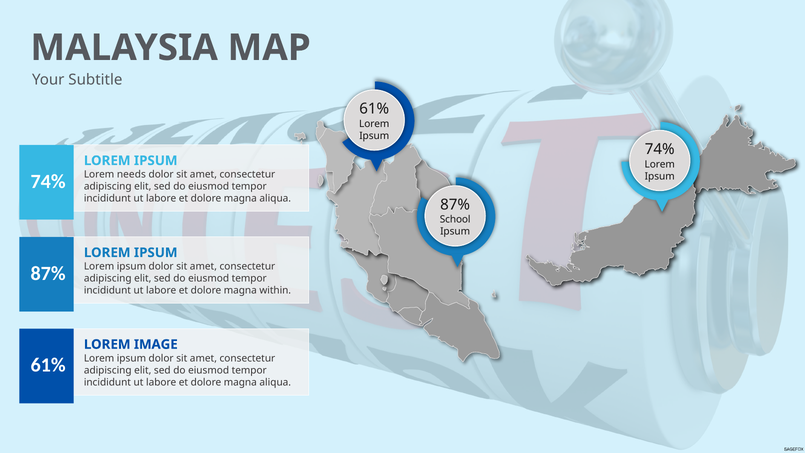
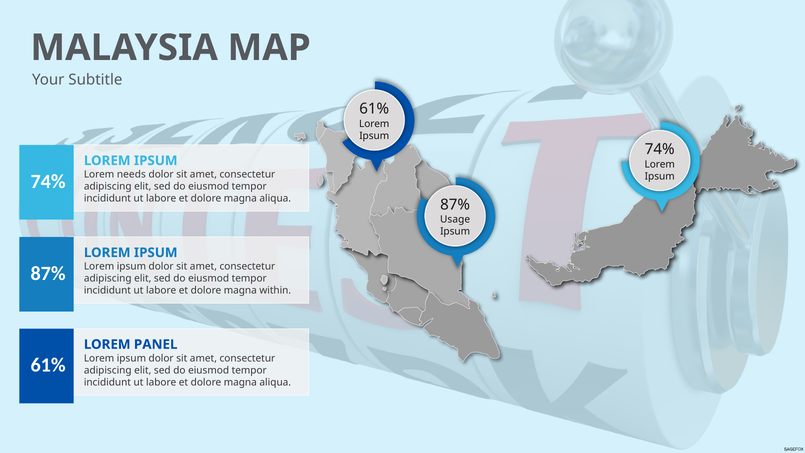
School: School -> Usage (455, 219)
IMAGE: IMAGE -> PANEL (156, 344)
